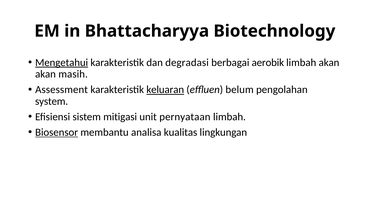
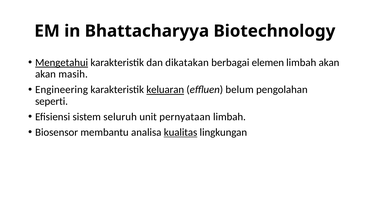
degradasi: degradasi -> dikatakan (187, 63)
aerobik: aerobik -> elemen (268, 63)
Assessment: Assessment -> Engineering (62, 90)
system: system -> seperti (52, 101)
mitigasi: mitigasi -> seluruh (120, 117)
Biosensor underline: present -> none (57, 132)
kualitas underline: none -> present (181, 132)
